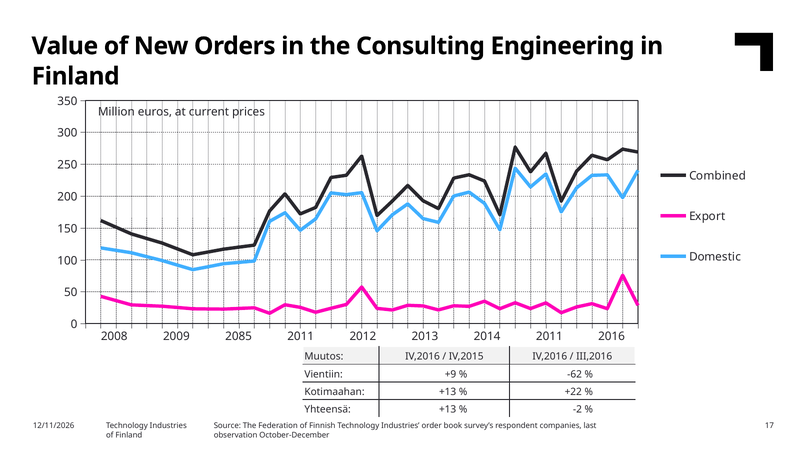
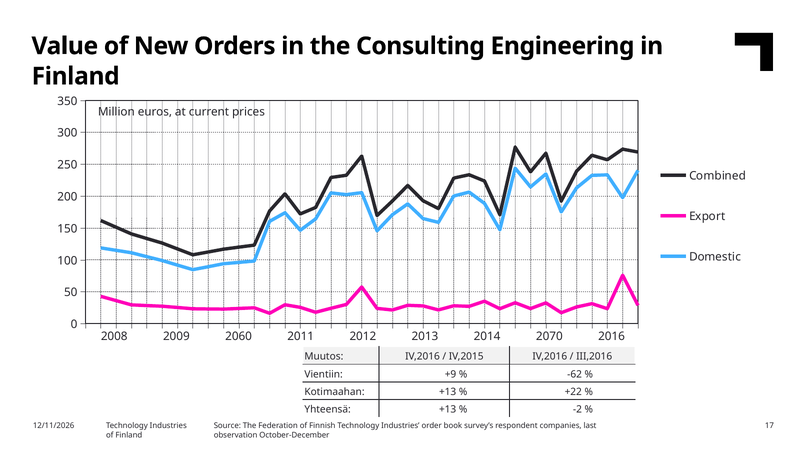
2085: 2085 -> 2060 (239, 336)
2014 2011: 2011 -> 2070 (549, 336)
